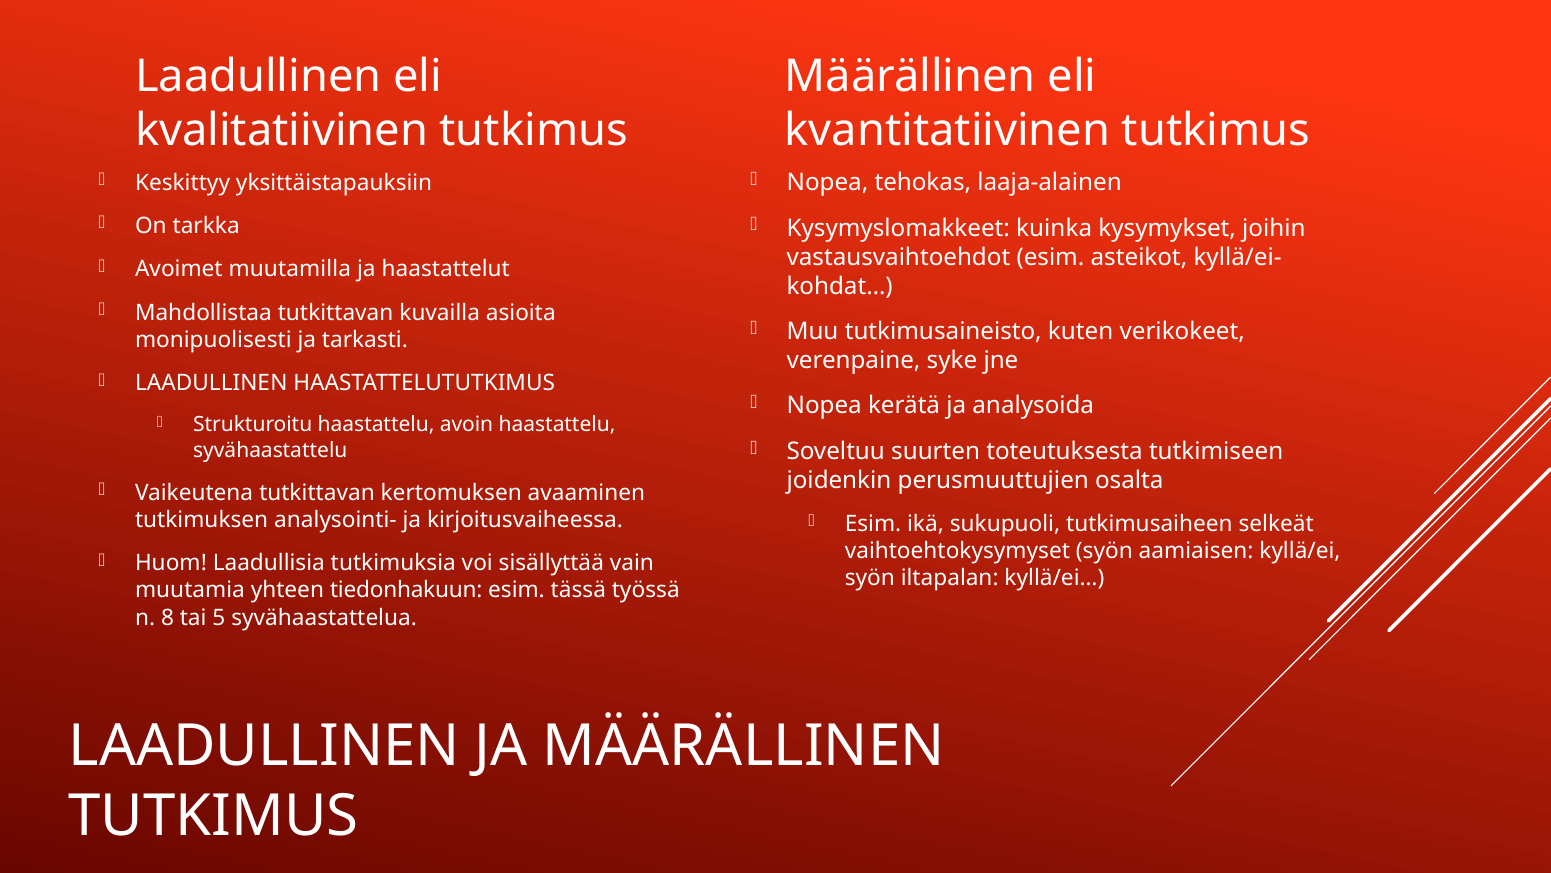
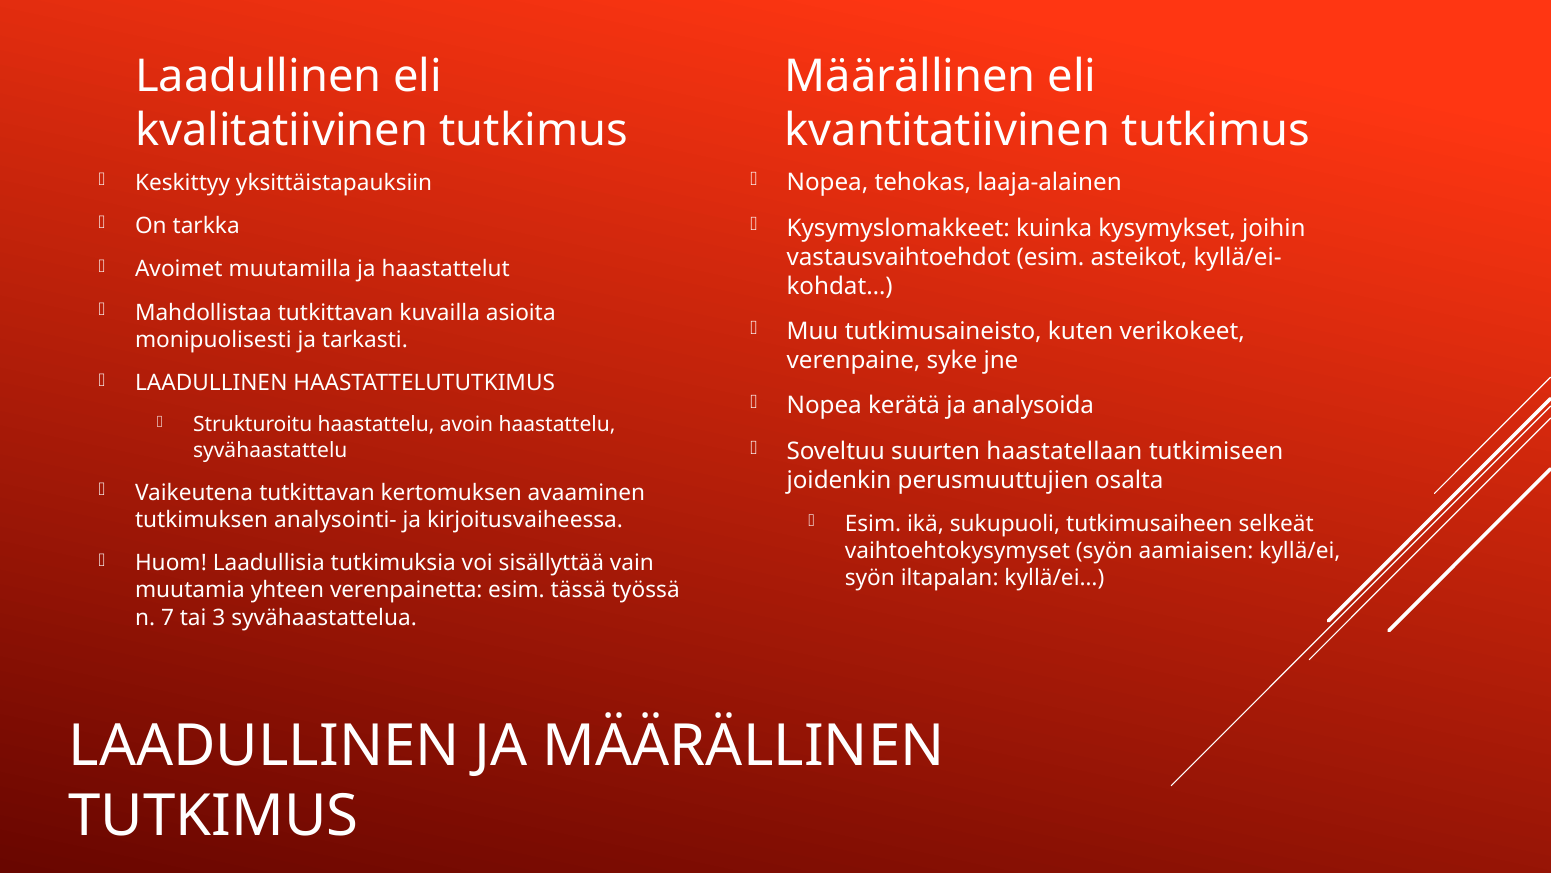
toteutuksesta: toteutuksesta -> haastatellaan (1064, 451)
tiedonhakuun: tiedonhakuun -> verenpainetta (406, 590)
8: 8 -> 7 (167, 617)
5: 5 -> 3 (219, 617)
